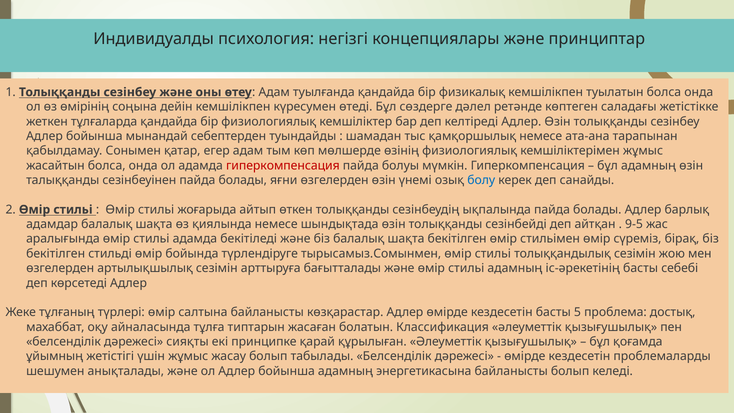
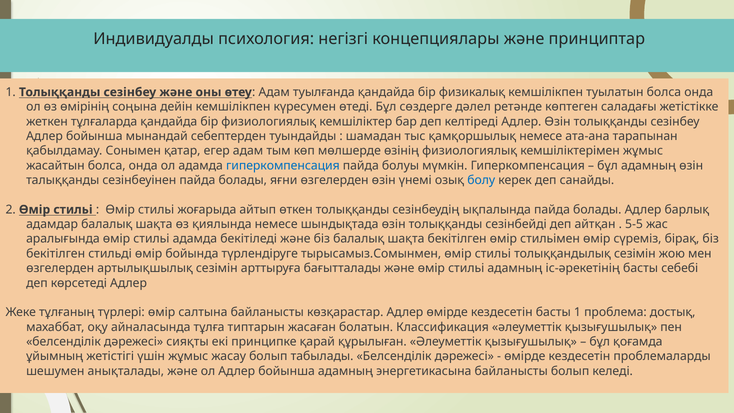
гиперкомпенсация colour: red -> blue (283, 166)
9-5: 9-5 -> 5-5 (634, 224)
басты 5: 5 -> 1 (577, 312)
